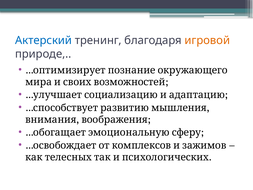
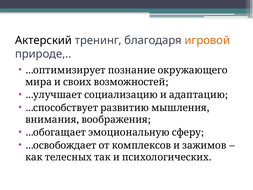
Актерский colour: blue -> black (44, 40)
